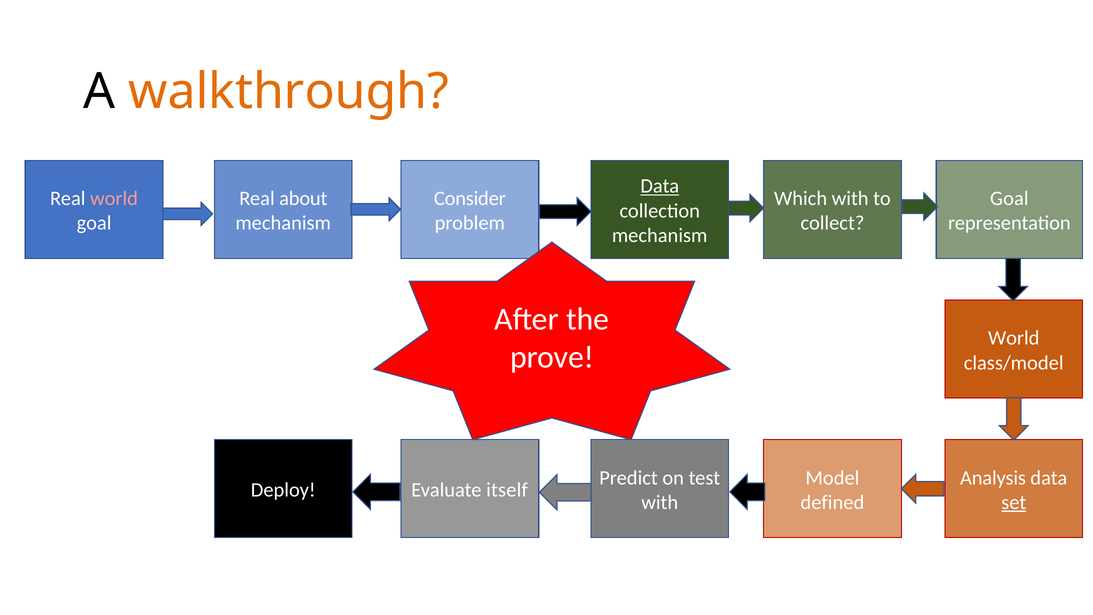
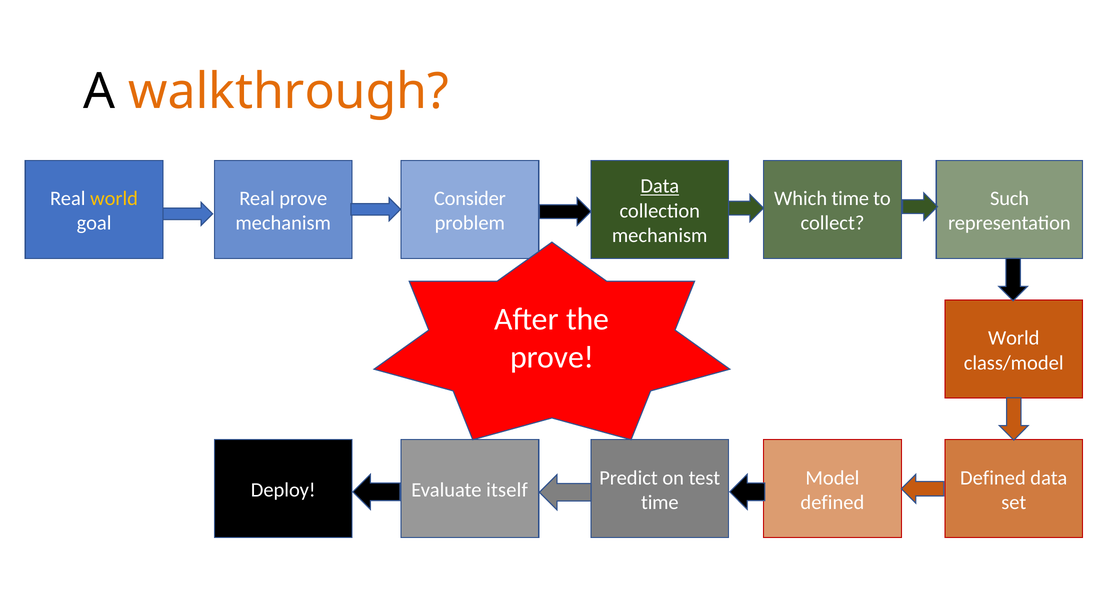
world colour: pink -> yellow (114, 198)
Real about: about -> prove (303, 198)
Which with: with -> time (850, 198)
Goal: Goal -> Such (1010, 198)
Analysis: Analysis -> Defined (993, 478)
with: with -> time (660, 502)
set underline: present -> none (1014, 502)
